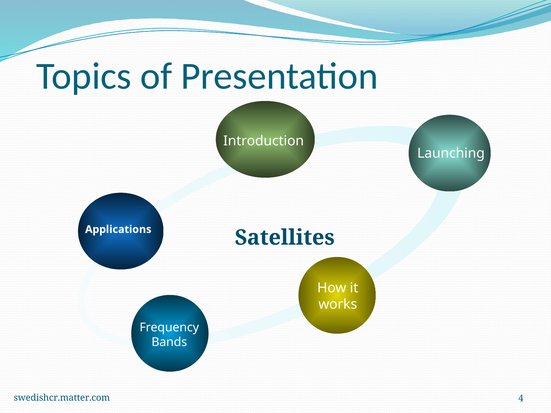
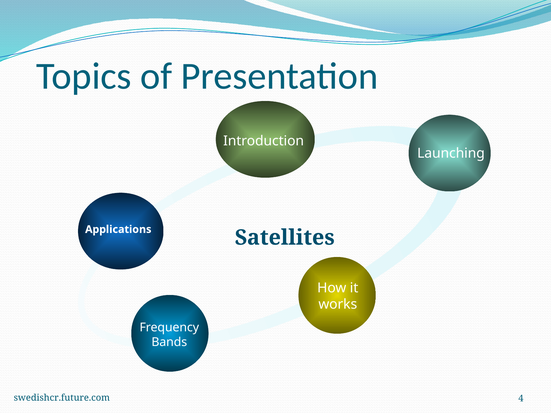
swedishcr.matter.com: swedishcr.matter.com -> swedishcr.future.com (62, 398)
